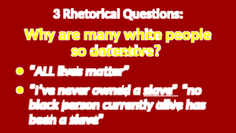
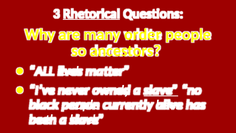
Rhetorical underline: none -> present (91, 14)
when: when -> order (143, 34)
black known: known -> people (81, 105)
truly: truly -> been (169, 105)
a treat: treat -> black (87, 119)
